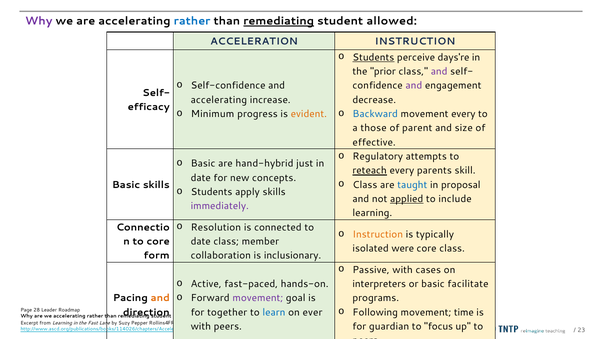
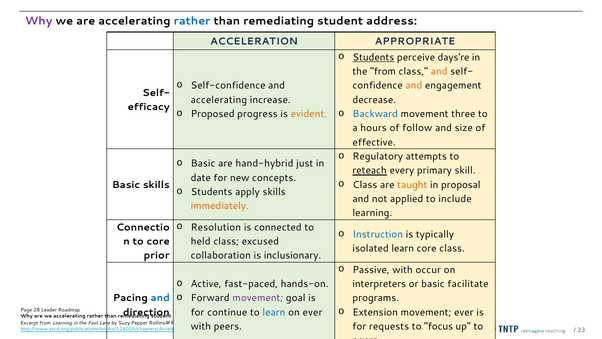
remediating underline: present -> none (279, 21)
allowed: allowed -> address (392, 21)
ACCELERATION INSTRUCTION: INSTRUCTION -> APPROPRIATE (415, 41)
the prior: prior -> from (383, 71)
and colour: purple -> orange (439, 71)
and colour: purple -> orange (414, 86)
Minimum: Minimum -> Proposed (213, 114)
movement every: every -> three (463, 114)
those: those -> hours (374, 128)
parent: parent -> follow (417, 128)
parents: parents -> primary (434, 170)
taught colour: blue -> orange (412, 185)
applied underline: present -> none (407, 199)
immediately colour: purple -> orange (220, 206)
Instruction colour: orange -> blue (378, 234)
date: date -> held (201, 241)
member: member -> excused (260, 241)
isolated were: were -> learn (403, 248)
form: form -> prior (157, 255)
cases: cases -> occur (428, 270)
and colour: orange -> blue (160, 298)
Following: Following -> Extension (375, 312)
movement time: time -> ever (464, 312)
together: together -> continue (227, 312)
guardian: guardian -> requests (389, 326)
